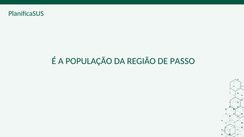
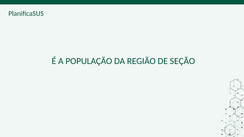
PASSO: PASSO -> SEÇÃO (182, 61)
